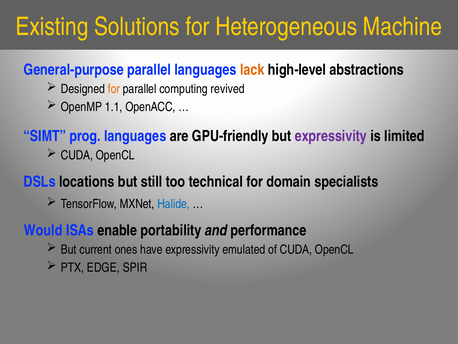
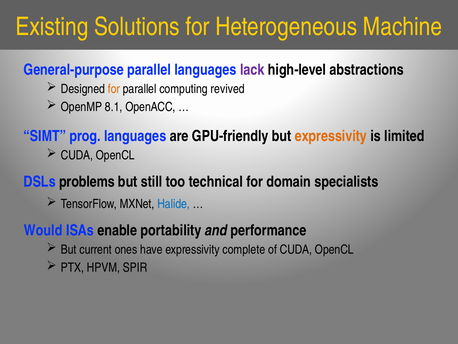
lack colour: orange -> purple (252, 70)
1.1: 1.1 -> 8.1 (114, 107)
expressivity colour: purple -> orange (331, 136)
locations: locations -> problems (87, 182)
emulated: emulated -> complete (244, 249)
EDGE: EDGE -> HPVM (103, 267)
